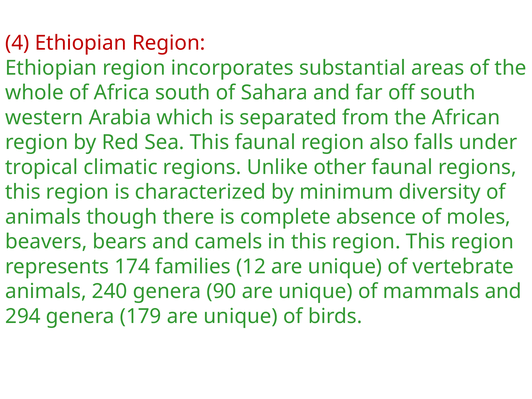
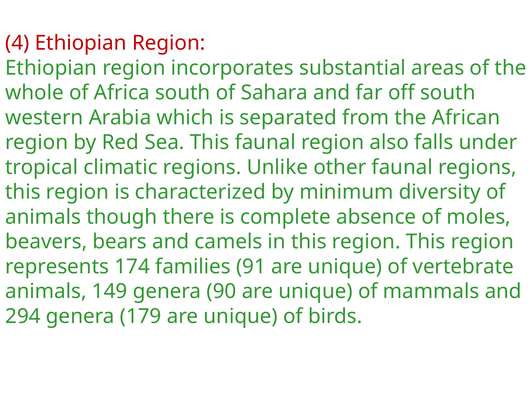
12: 12 -> 91 (251, 267)
240: 240 -> 149 (110, 291)
